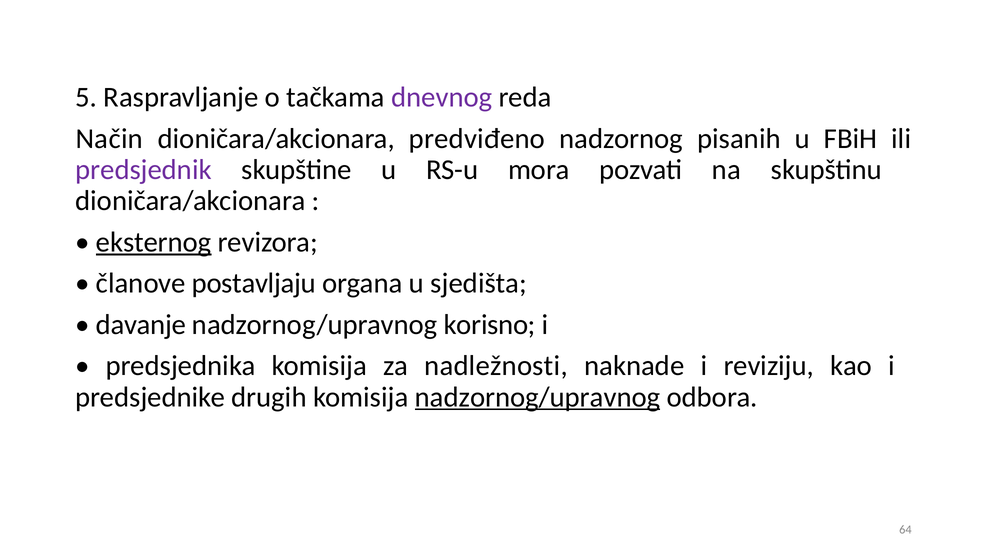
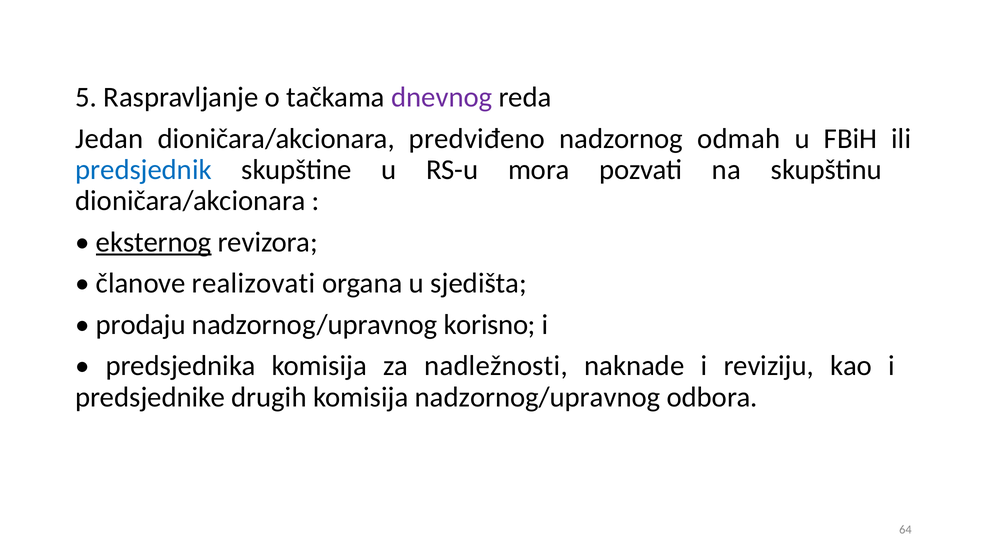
Način: Način -> Jedan (109, 139)
pisanih: pisanih -> odmah (739, 139)
predsjednik colour: purple -> blue (143, 170)
postavljaju: postavljaju -> realizovati (254, 283)
davanje: davanje -> prodaju (141, 325)
nadzornog/upravnog underline: present -> none (538, 397)
